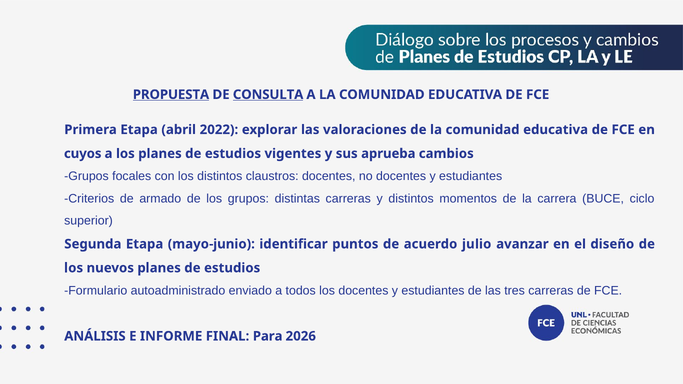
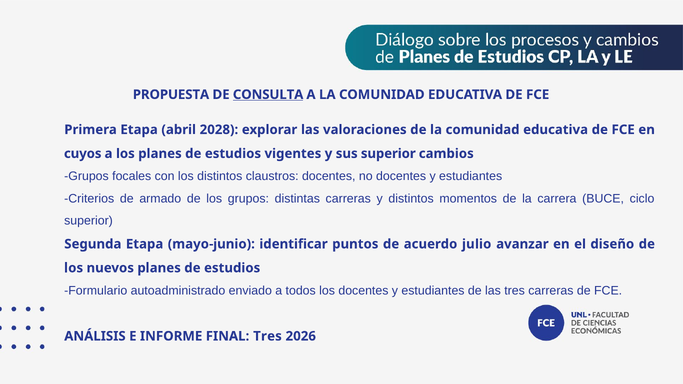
PROPUESTA underline: present -> none (171, 95)
2022: 2022 -> 2028 (219, 130)
sus aprueba: aprueba -> superior (388, 154)
FINAL Para: Para -> Tres (267, 336)
